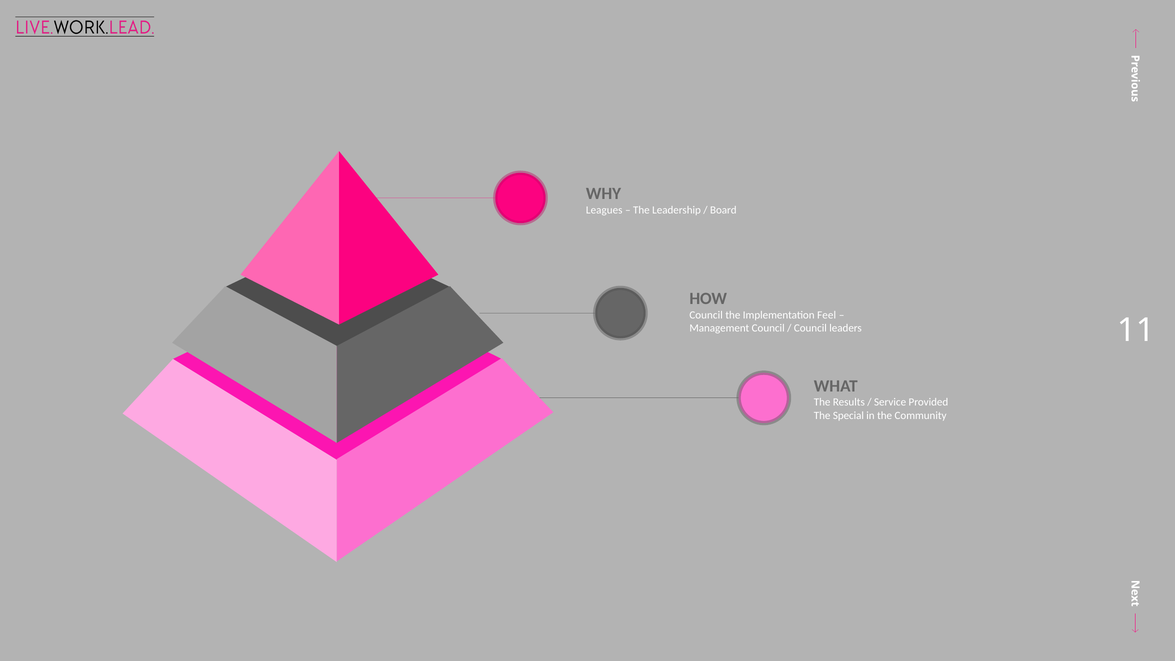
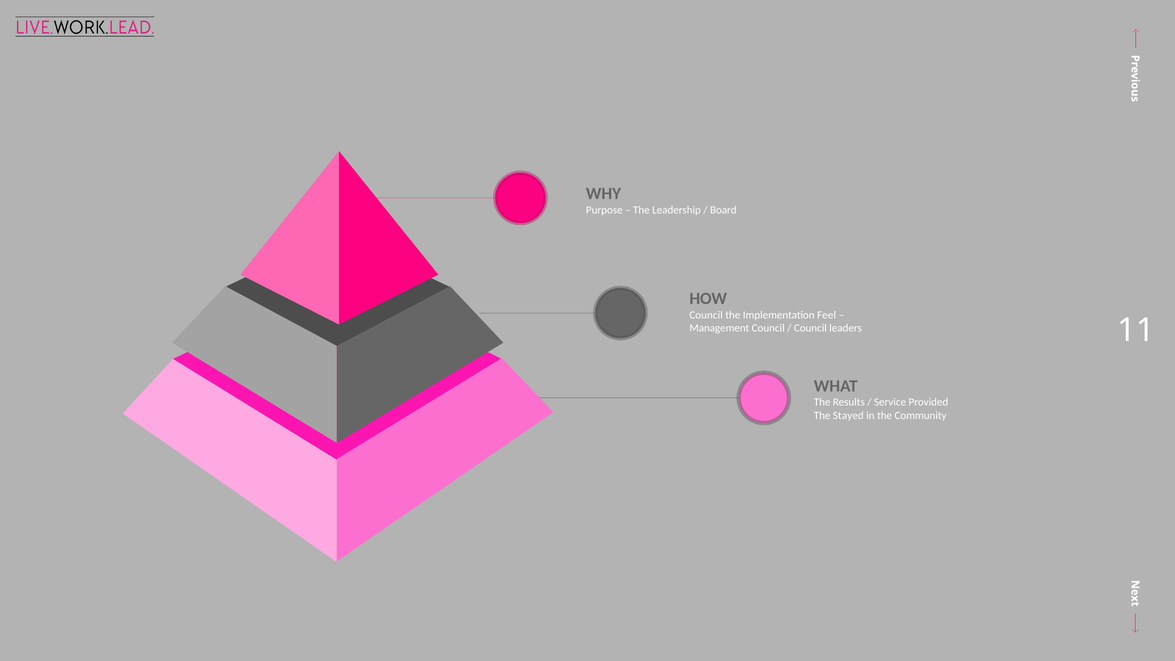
Leagues: Leagues -> Purpose (604, 210)
Special: Special -> Stayed (848, 415)
